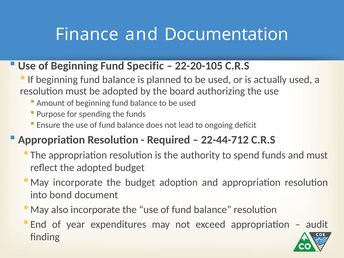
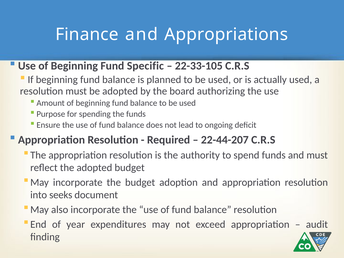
Documentation: Documentation -> Appropriations (226, 34)
22-20-105: 22-20-105 -> 22-33-105 (199, 66)
22-44-712: 22-44-712 -> 22-44-207 (225, 140)
bond: bond -> seeks (61, 195)
